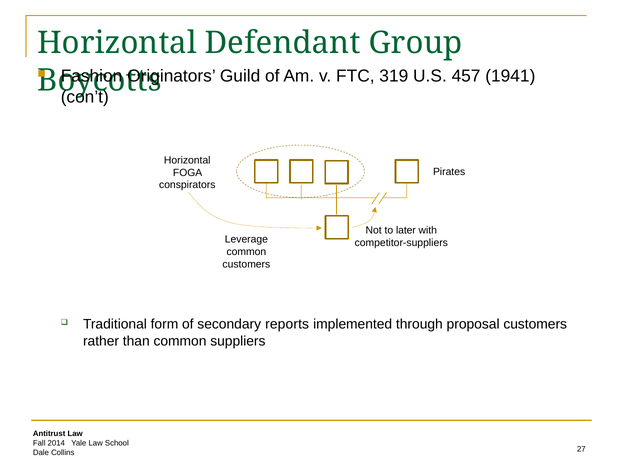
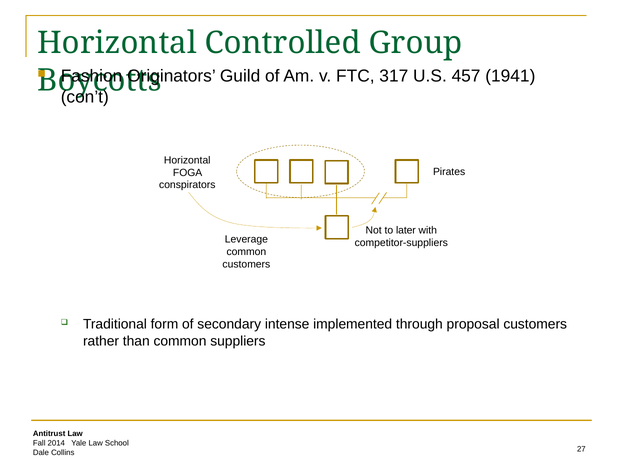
Defendant: Defendant -> Controlled (283, 43)
319: 319 -> 317 (394, 76)
reports: reports -> intense (287, 325)
